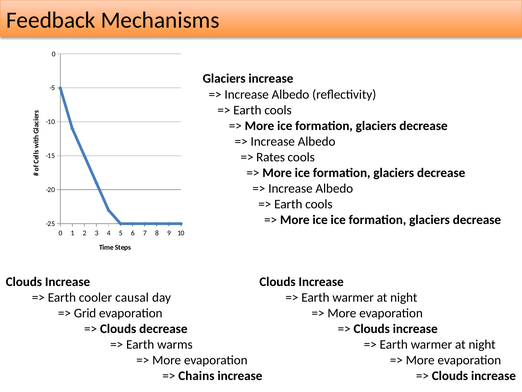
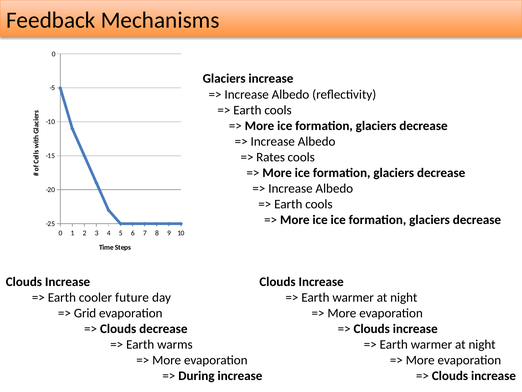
causal: causal -> future (132, 297)
Chains: Chains -> During (196, 376)
